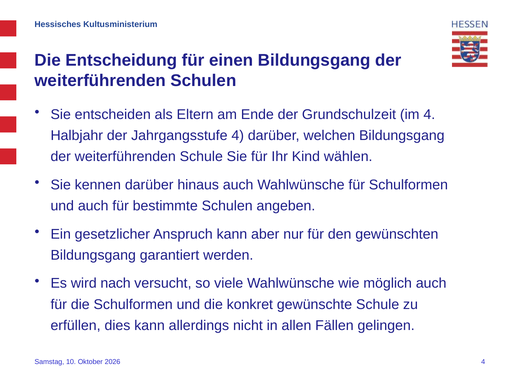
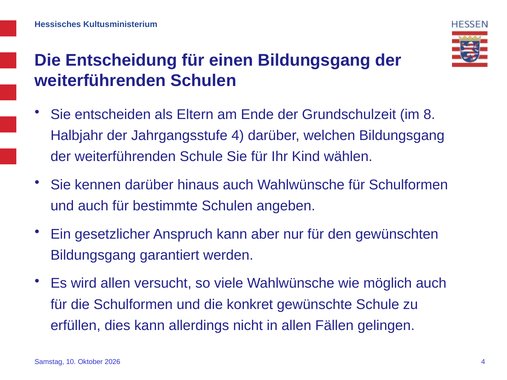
im 4: 4 -> 8 (429, 115)
wird nach: nach -> allen (115, 283)
